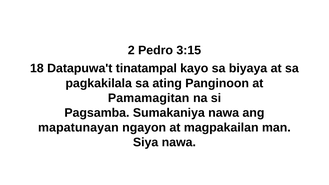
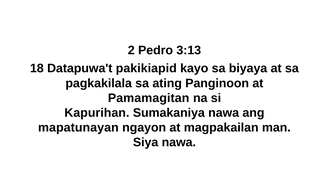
3:15: 3:15 -> 3:13 (189, 50)
tinatampal: tinatampal -> pakikiapid (146, 68)
Pagsamba: Pagsamba -> Kapurihan (97, 113)
